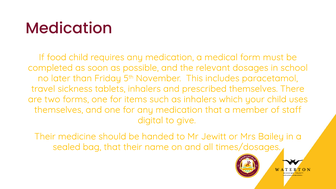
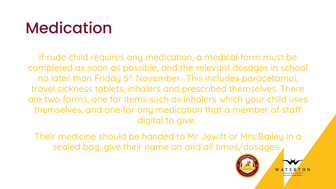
food: food -> rude (57, 57)
bag that: that -> give (112, 147)
